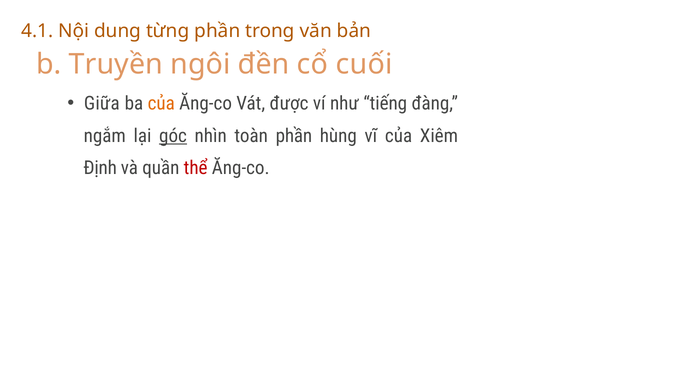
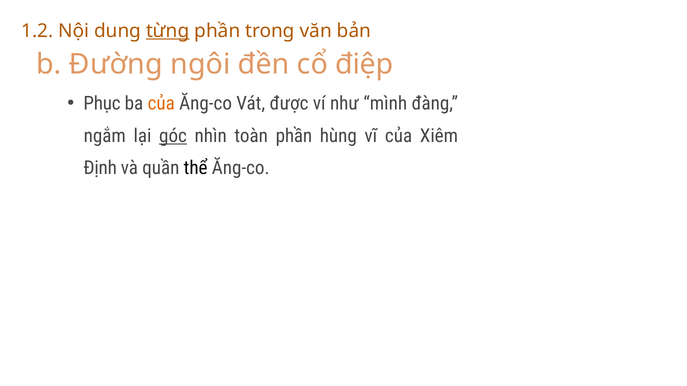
4.1: 4.1 -> 1.2 (37, 31)
từng underline: none -> present (168, 31)
Truyền: Truyền -> Đường (116, 64)
cuối: cuối -> điệp (364, 64)
Giữa: Giữa -> Phục (102, 104)
tiếng: tiếng -> mình (385, 104)
thể colour: red -> black (196, 168)
